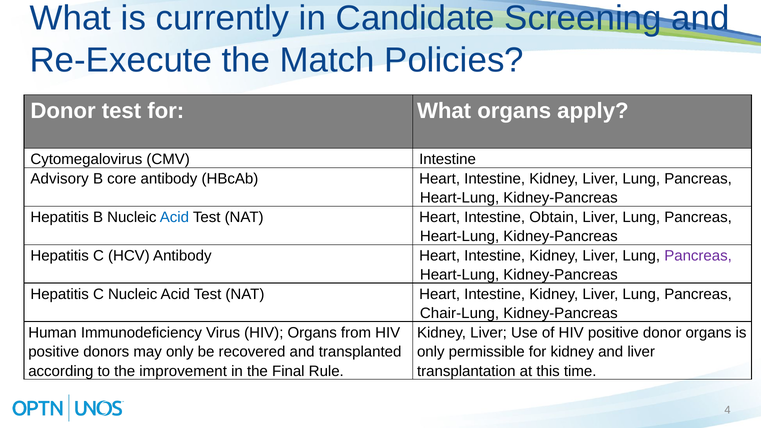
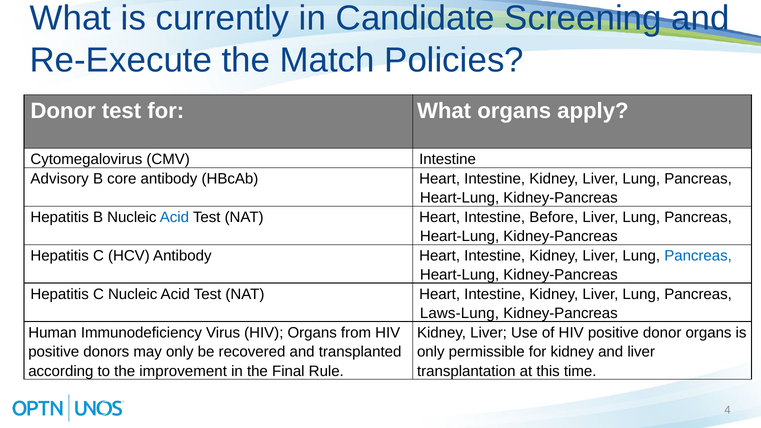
Obtain: Obtain -> Before (554, 217)
Pancreas colour: purple -> blue (698, 256)
Chair-Lung: Chair-Lung -> Laws-Lung (459, 314)
